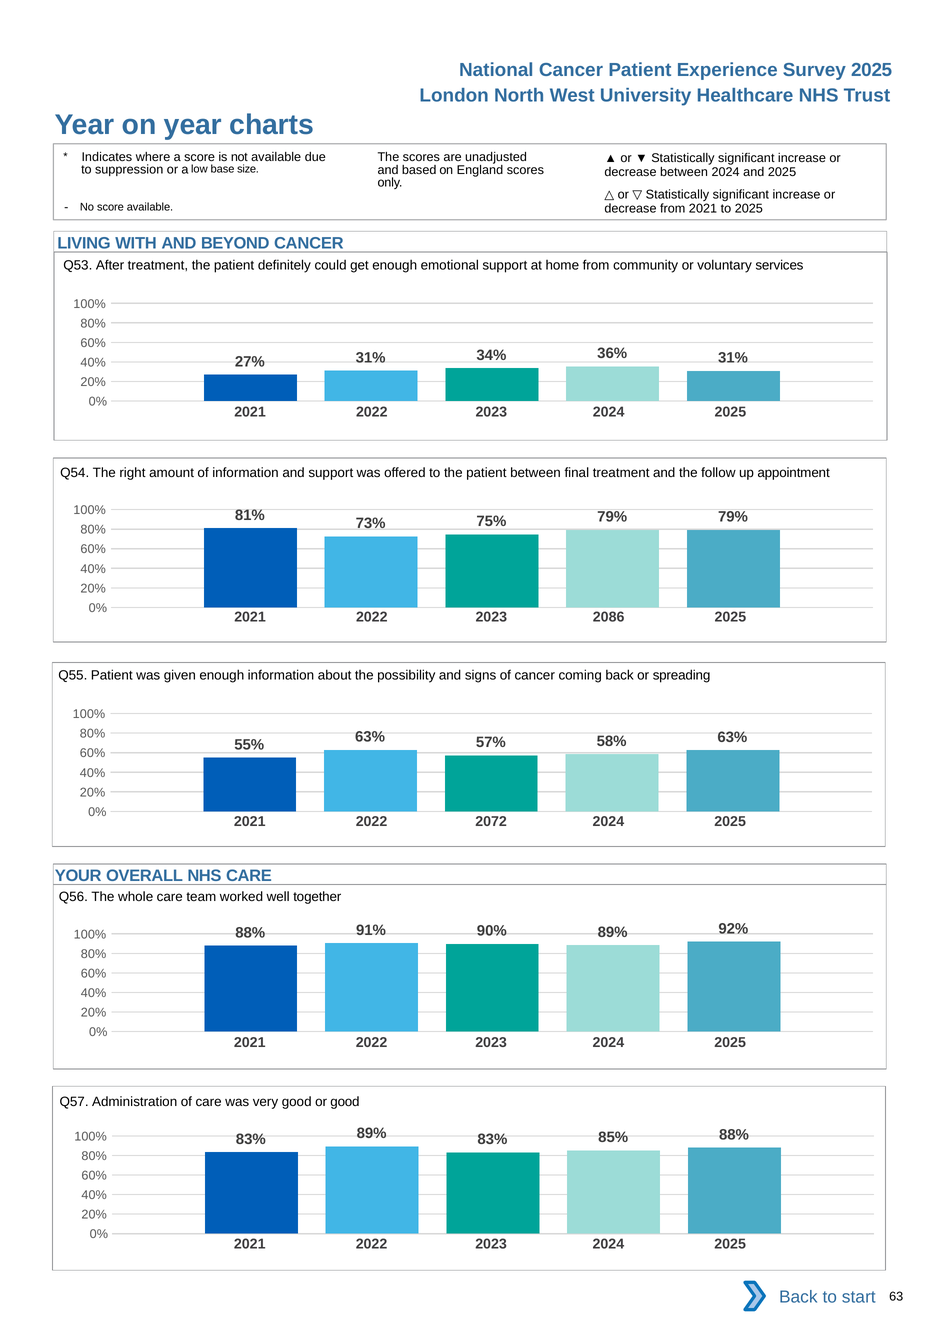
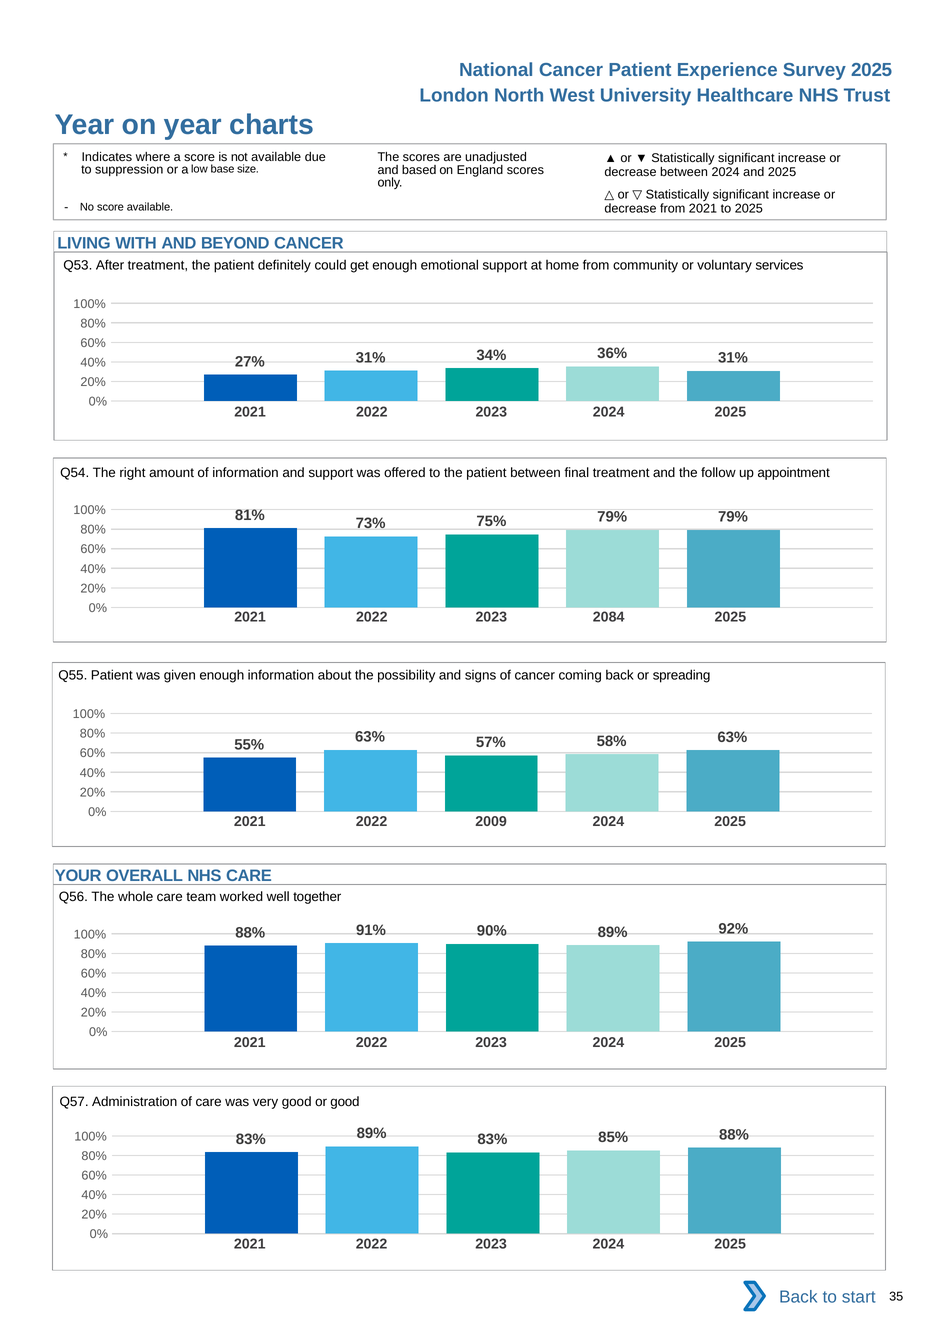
2086: 2086 -> 2084 (609, 617)
2072: 2072 -> 2009 (491, 821)
63: 63 -> 35 (896, 1297)
